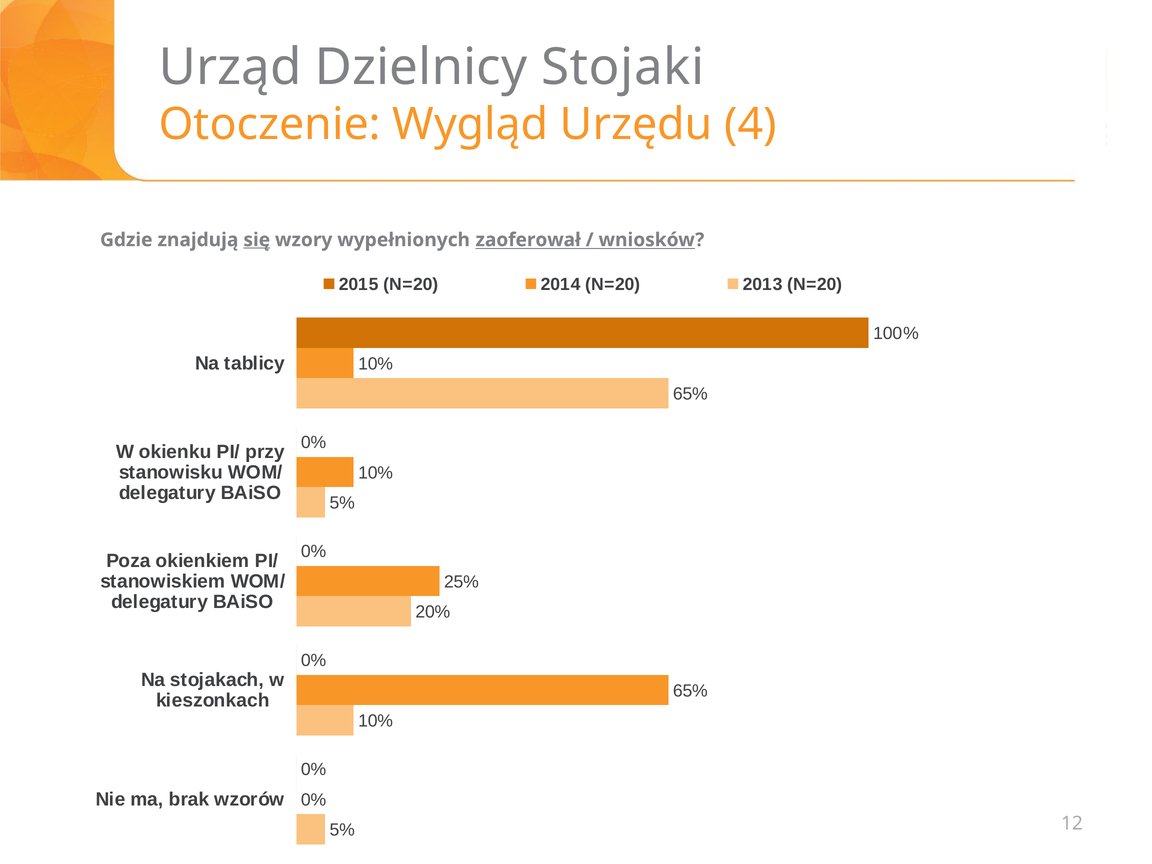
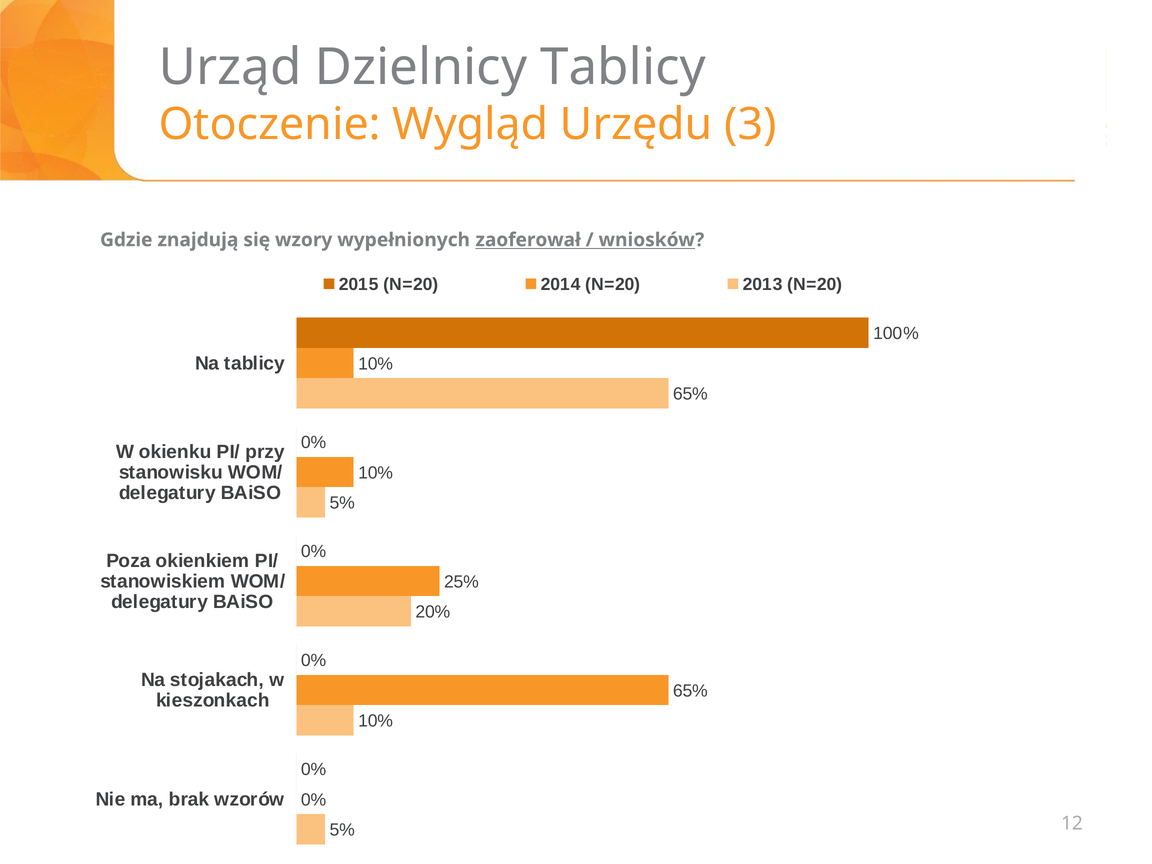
Stojaki: Stojaki -> Tablicy (623, 67)
4: 4 -> 3 (750, 125)
się underline: present -> none (257, 240)
